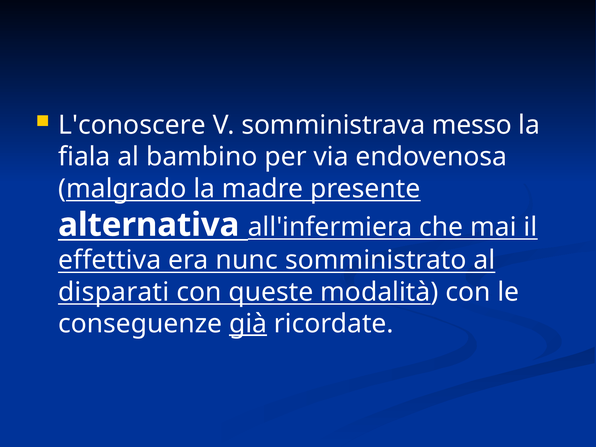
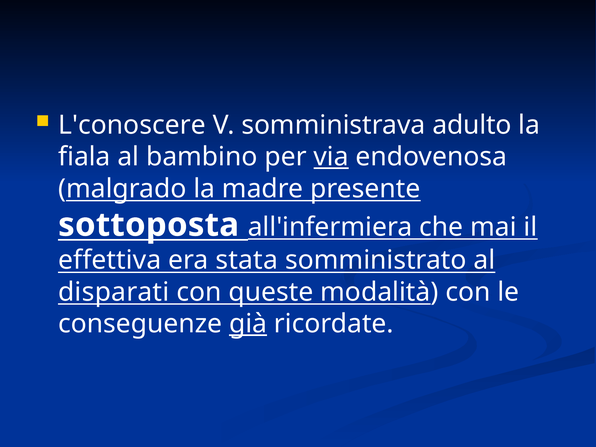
messo: messo -> adulto (472, 125)
via underline: none -> present (331, 157)
alternativa: alternativa -> sottoposta (149, 225)
nunc: nunc -> stata (247, 260)
